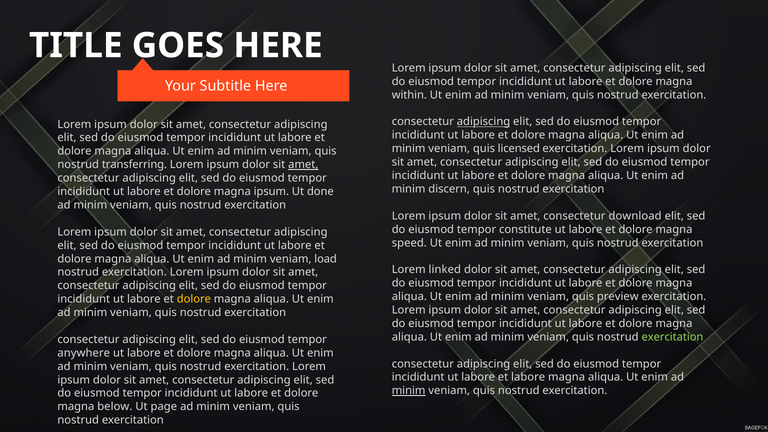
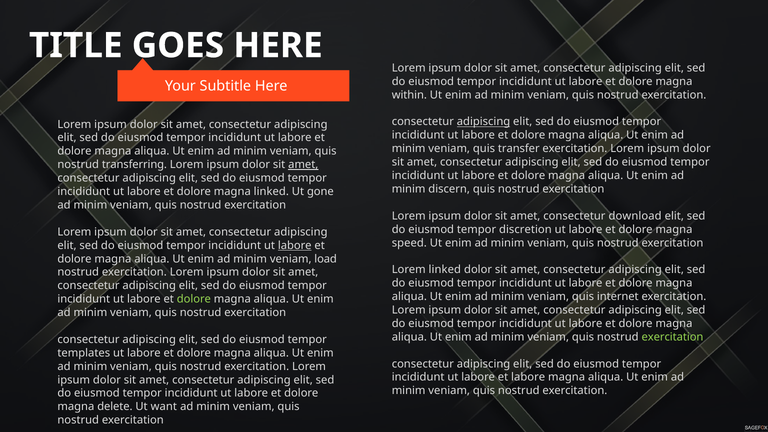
licensed: licensed -> transfer (519, 149)
magna ipsum: ipsum -> linked (271, 192)
done: done -> gone (320, 192)
constitute: constitute -> discretion (525, 229)
labore underline: none -> present (295, 245)
preview: preview -> internet (618, 297)
dolore colour: yellow -> light green (194, 299)
anywhere: anywhere -> templates (84, 353)
minim underline: present -> none (409, 391)
below: below -> delete (115, 407)
page: page -> want (164, 407)
